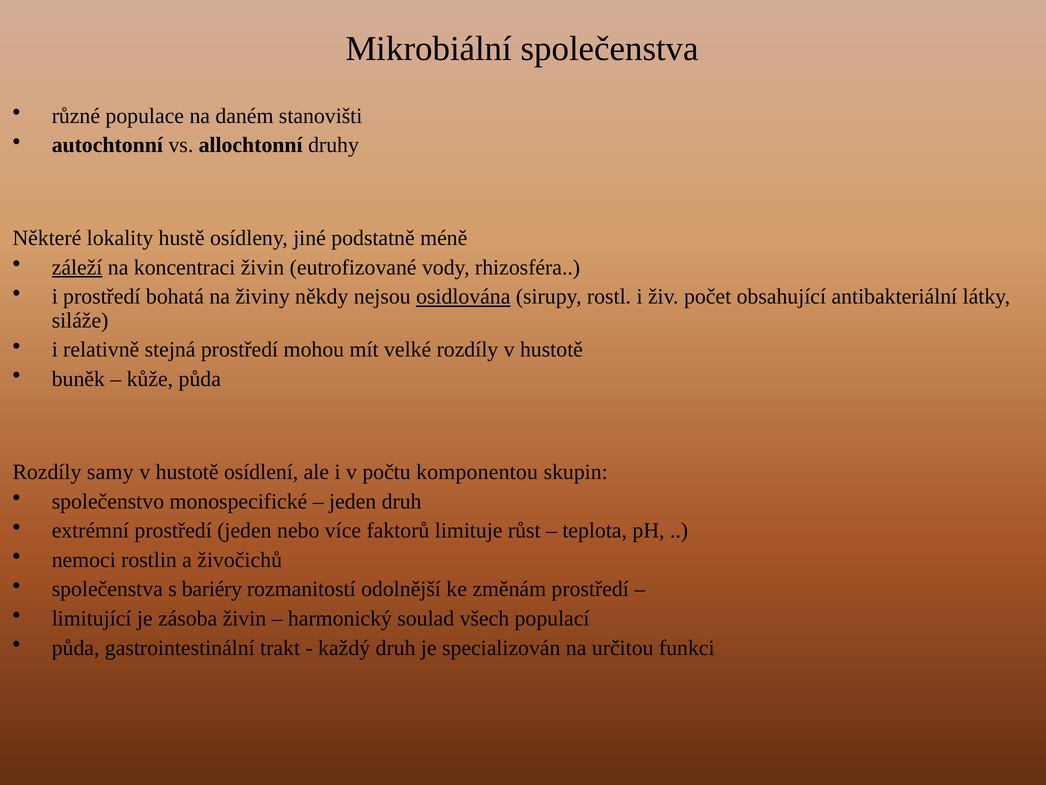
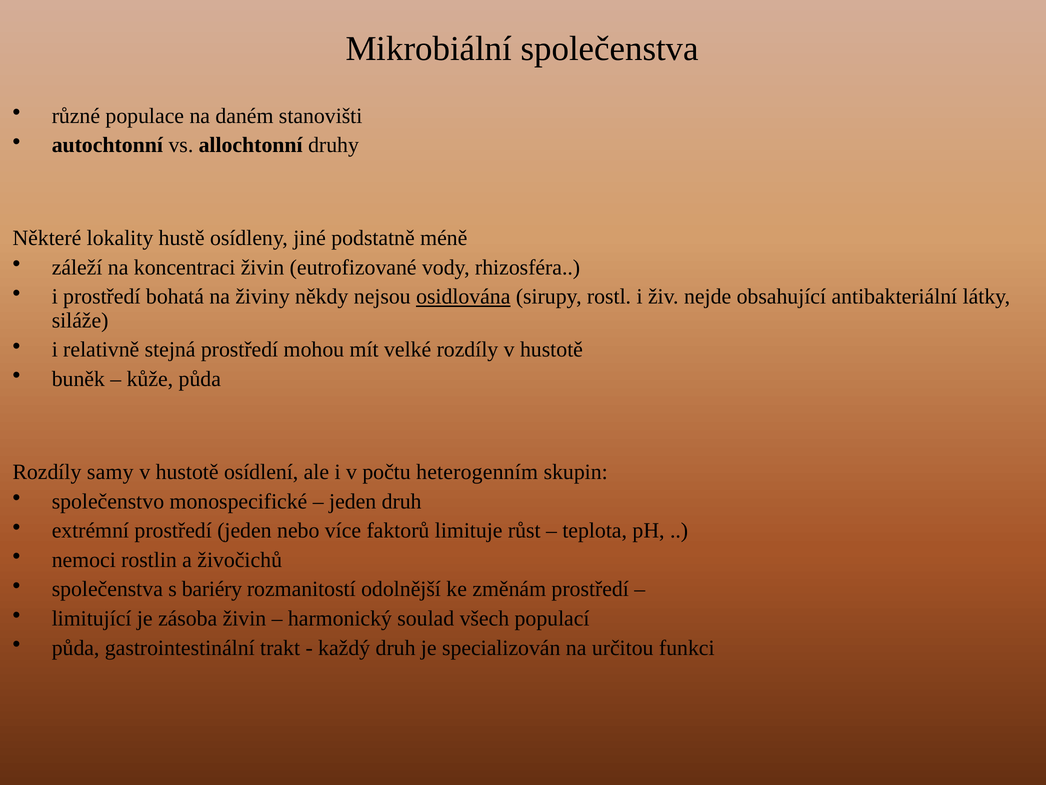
záleží underline: present -> none (77, 267)
počet: počet -> nejde (708, 297)
komponentou: komponentou -> heterogenním (477, 472)
